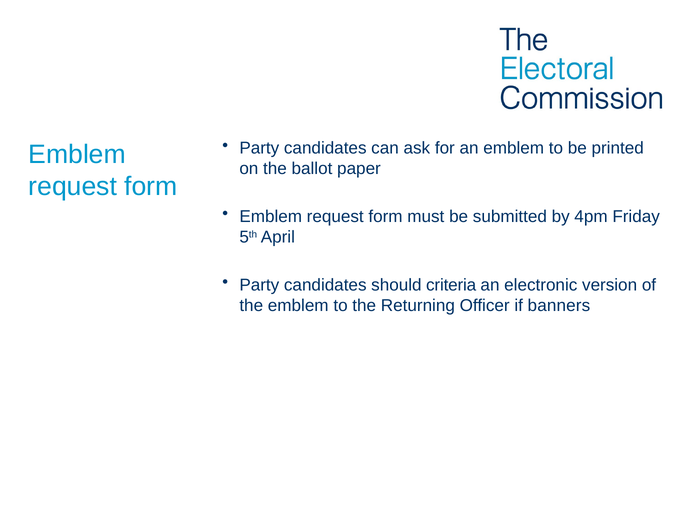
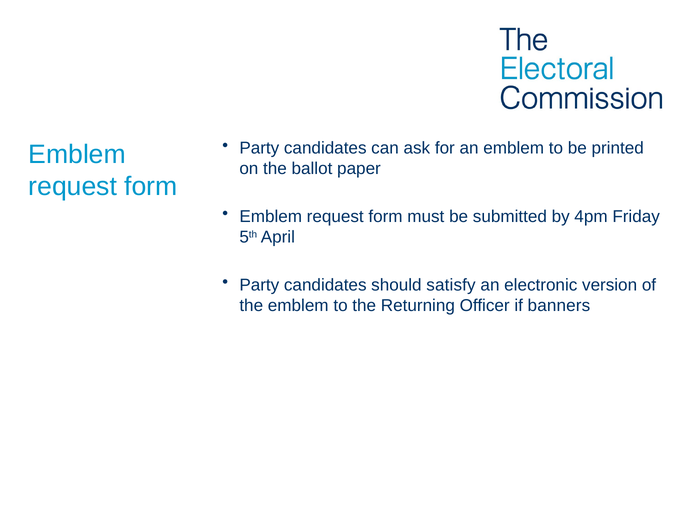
criteria: criteria -> satisfy (451, 285)
